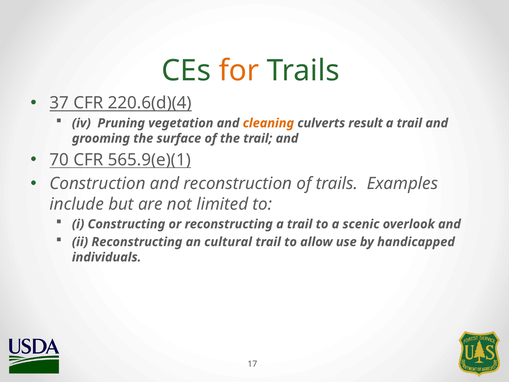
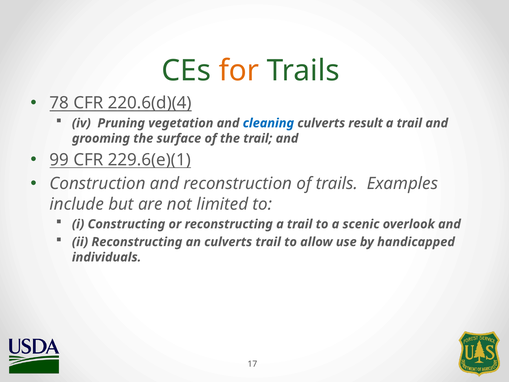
37: 37 -> 78 (59, 103)
cleaning colour: orange -> blue (268, 123)
70: 70 -> 99 (59, 160)
565.9(e)(1: 565.9(e)(1 -> 229.6(e)(1 (149, 160)
an cultural: cultural -> culverts (228, 242)
